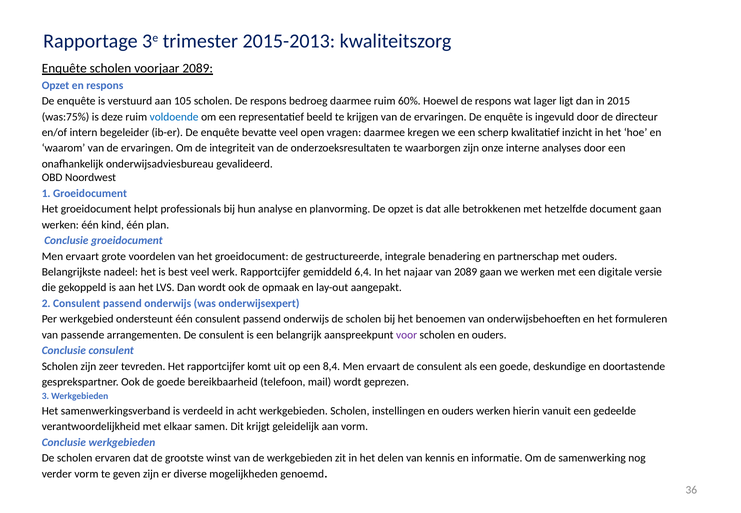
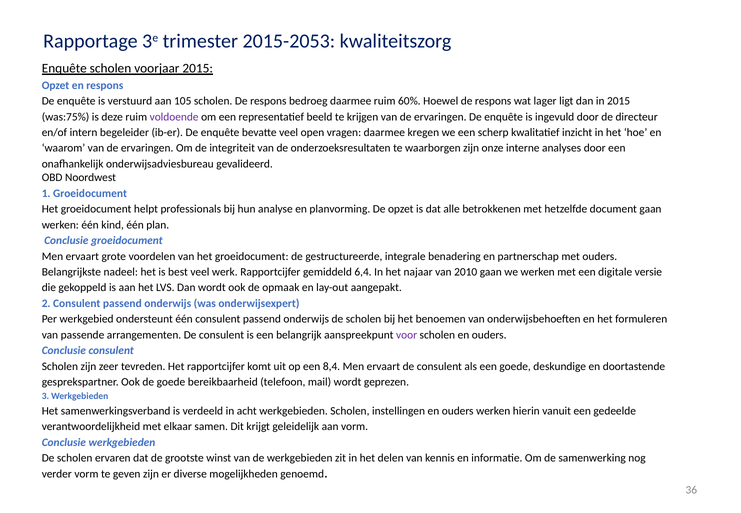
2015-2013: 2015-2013 -> 2015-2053 (289, 41)
voorjaar 2089: 2089 -> 2015 (198, 69)
voldoende colour: blue -> purple (174, 117)
van 2089: 2089 -> 2010 (466, 272)
